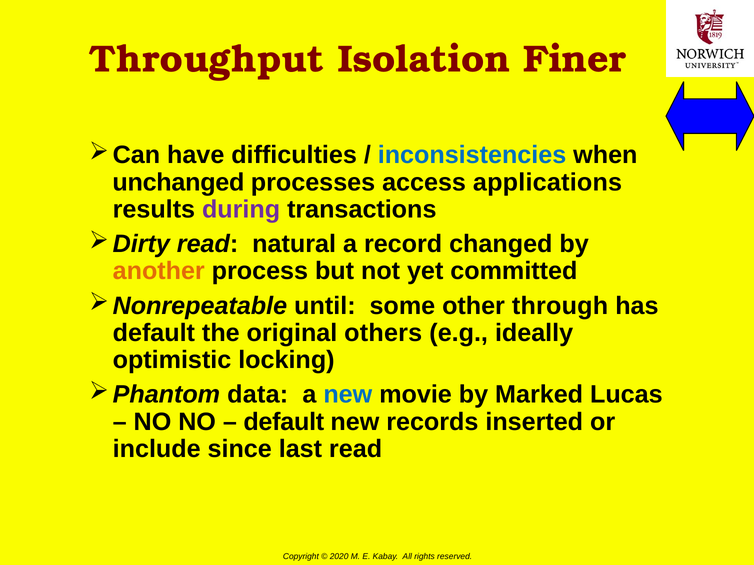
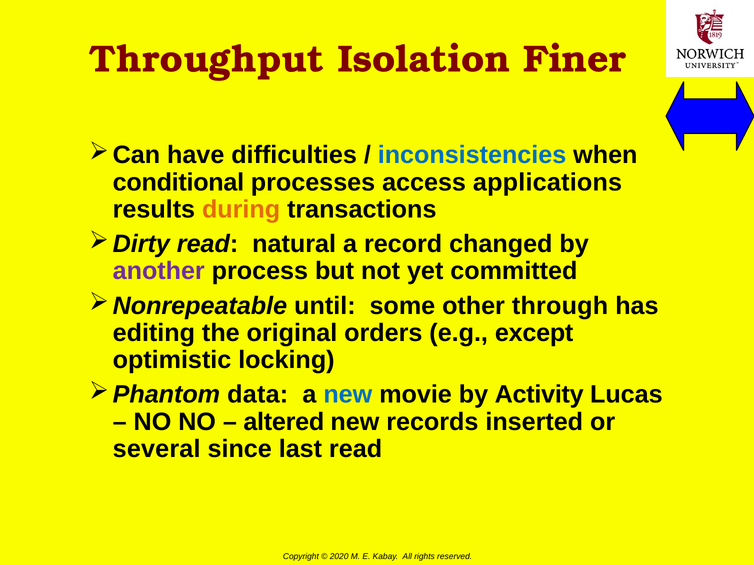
unchanged: unchanged -> conditional (178, 182)
during colour: purple -> orange (241, 210)
another colour: orange -> purple (159, 271)
default: default -> editing (154, 333)
others: others -> orders (383, 333)
ideally: ideally -> except (534, 333)
Marked: Marked -> Activity (539, 395)
default: default -> altered (284, 422)
include: include -> several (157, 449)
